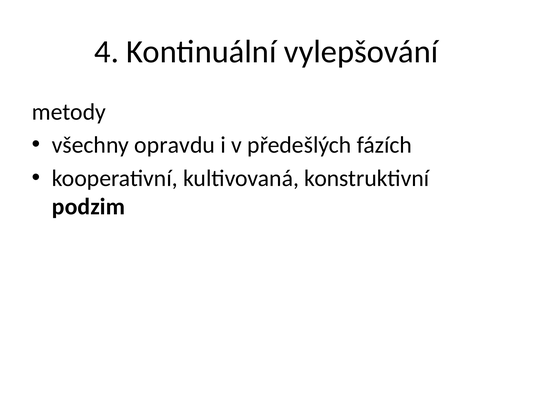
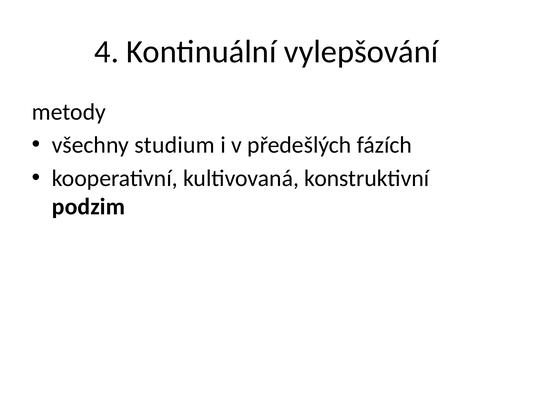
opravdu: opravdu -> studium (175, 145)
